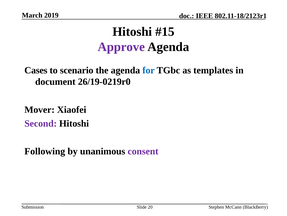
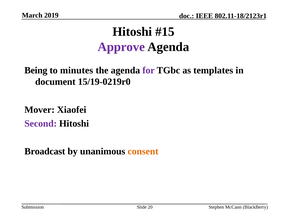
Cases: Cases -> Being (36, 70)
scenario: scenario -> minutes (77, 70)
for colour: blue -> purple (149, 70)
26/19-0219r0: 26/19-0219r0 -> 15/19-0219r0 (104, 82)
Following: Following -> Broadcast (45, 151)
consent colour: purple -> orange (143, 151)
